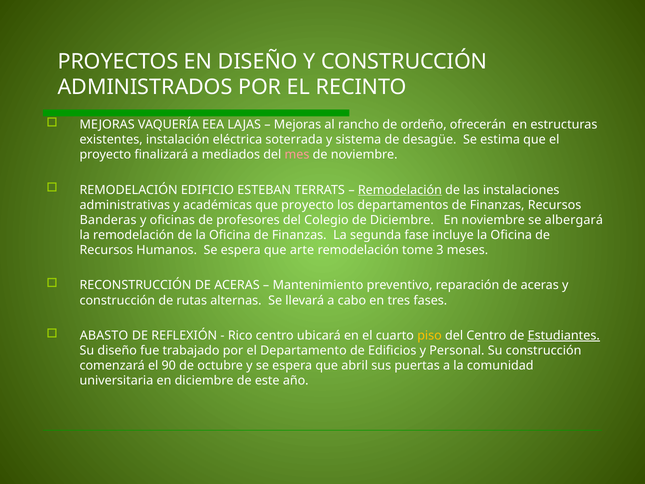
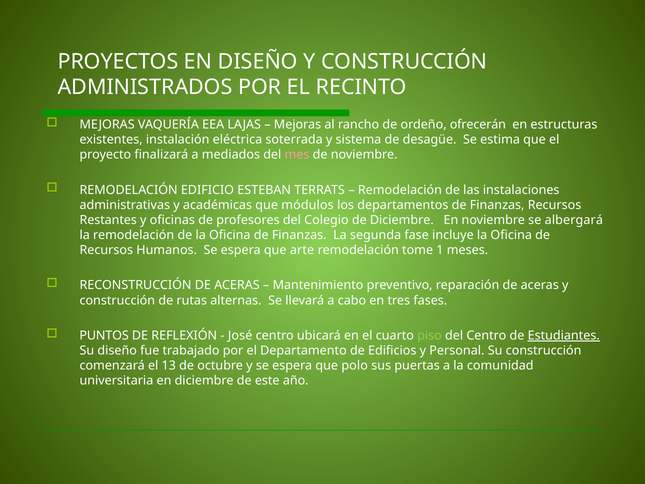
Remodelación underline: present -> none (400, 190)
que proyecto: proyecto -> módulos (308, 205)
Banderas: Banderas -> Restantes (108, 220)
3: 3 -> 1 (440, 250)
ABASTO: ABASTO -> PUNTOS (104, 335)
Rico: Rico -> José (240, 335)
piso colour: yellow -> light green (430, 335)
90: 90 -> 13 (169, 365)
abril: abril -> polo (355, 365)
